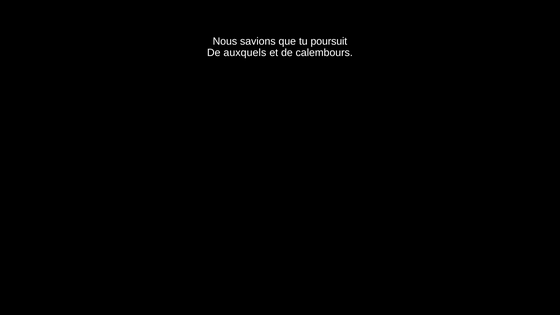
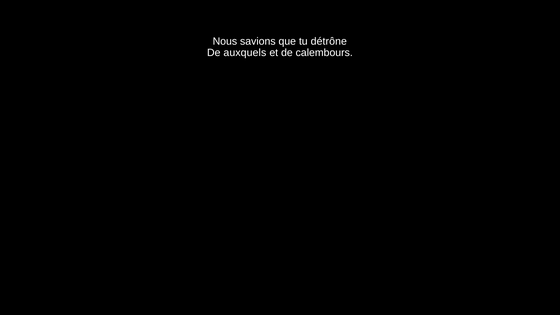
poursuit: poursuit -> détrône (329, 41)
